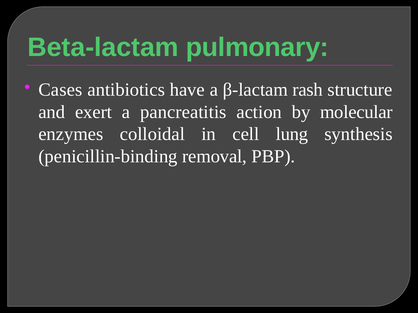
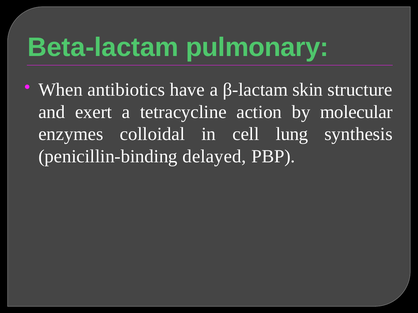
Cases: Cases -> When (61, 90)
rash: rash -> skin (308, 90)
pancreatitis: pancreatitis -> tetracycline (183, 112)
removal: removal -> delayed (214, 157)
